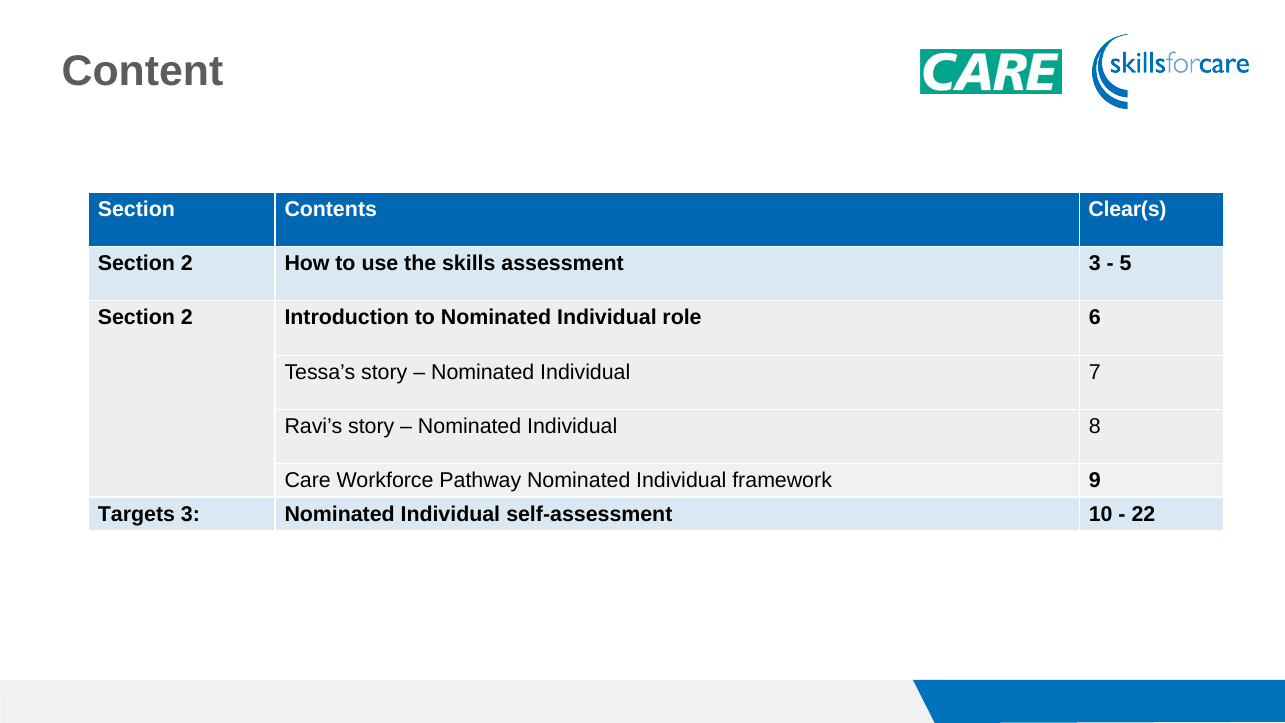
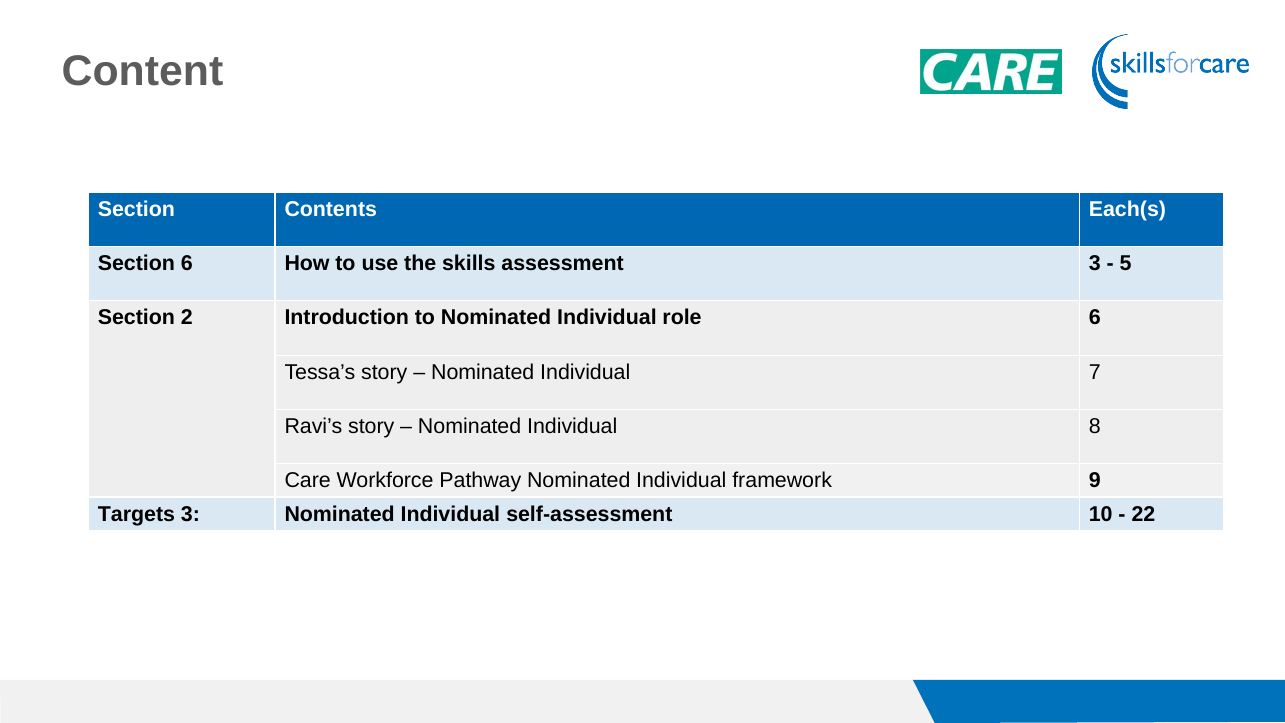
Clear(s: Clear(s -> Each(s (1127, 209)
2: 2 -> 6 (187, 264)
